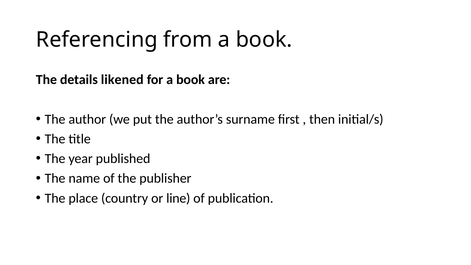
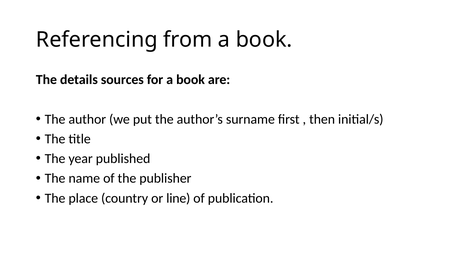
likened: likened -> sources (122, 80)
